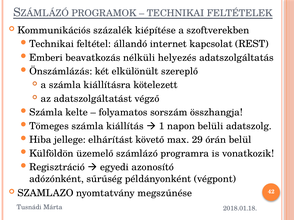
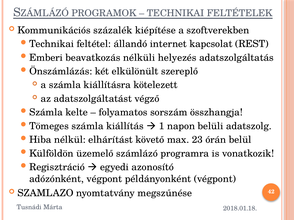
jellege: jellege -> nélkül (70, 140)
29: 29 -> 23 (197, 140)
adózónként sűrűség: sűrűség -> végpont (104, 179)
